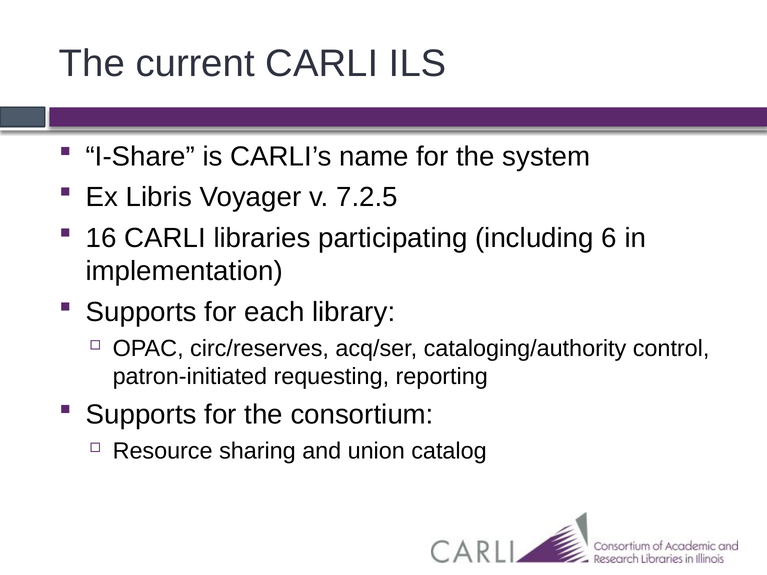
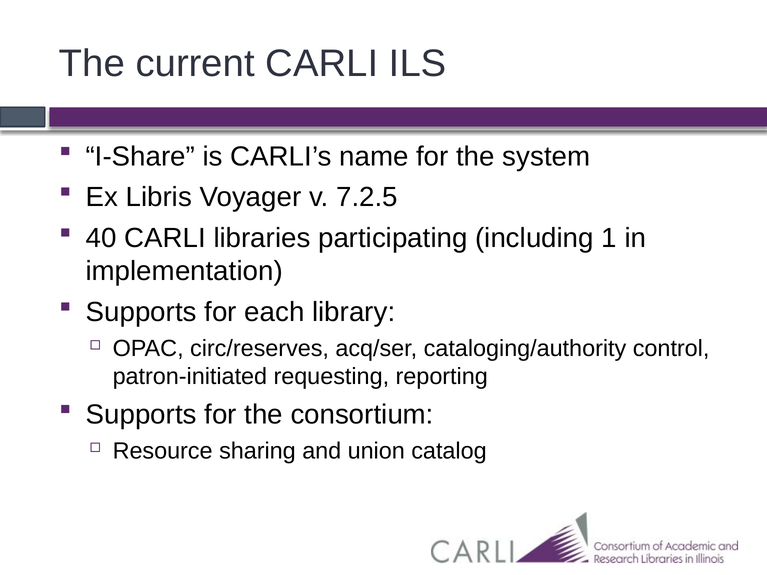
16: 16 -> 40 (101, 238)
6: 6 -> 1 (609, 238)
